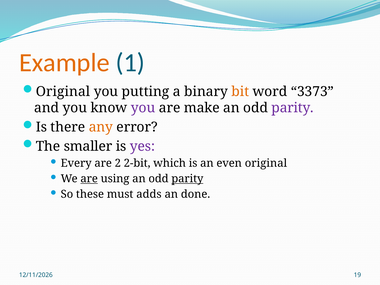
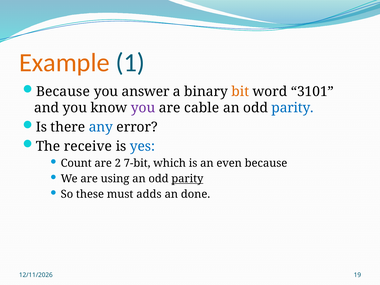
Original: Original -> Because (63, 91)
putting: putting -> answer (146, 91)
3373: 3373 -> 3101 (312, 91)
make: make -> cable (202, 108)
parity colour: purple -> blue (293, 108)
any colour: orange -> blue (101, 127)
smaller: smaller -> receive (88, 146)
yes colour: purple -> blue (142, 146)
Every: Every -> Count (76, 163)
2-bit: 2-bit -> 7-bit (137, 163)
even original: original -> because (266, 163)
are underline: present -> none (89, 179)
